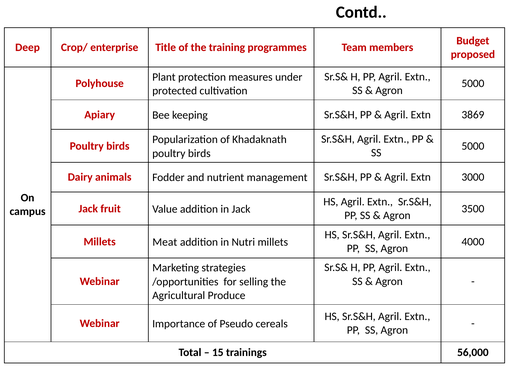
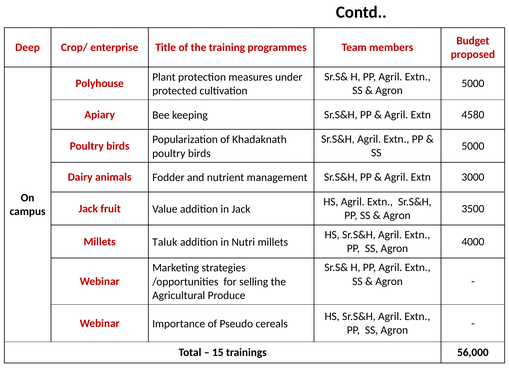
3869: 3869 -> 4580 (473, 115)
Meat: Meat -> Taluk (165, 242)
